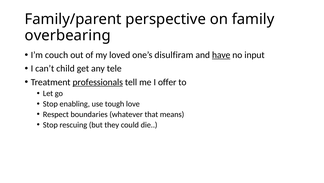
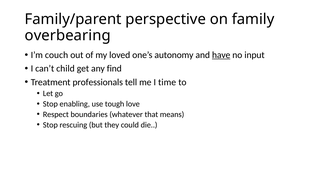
disulfiram: disulfiram -> autonomy (174, 55)
tele: tele -> find (114, 68)
professionals underline: present -> none (98, 82)
offer: offer -> time (167, 82)
